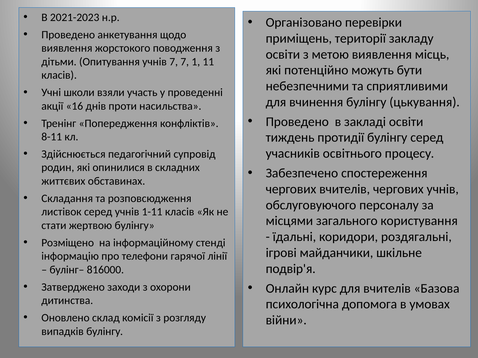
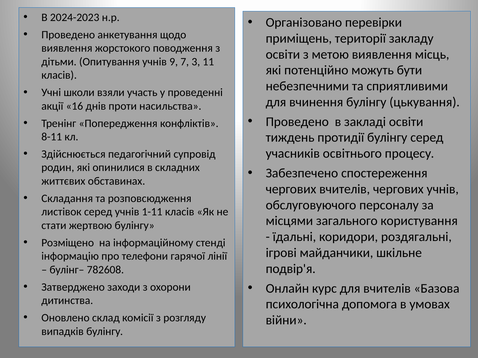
2021-2023: 2021-2023 -> 2024-2023 (75, 17)
учнів 7: 7 -> 9 (174, 62)
1: 1 -> 3 (196, 62)
816000: 816000 -> 782608 (105, 270)
